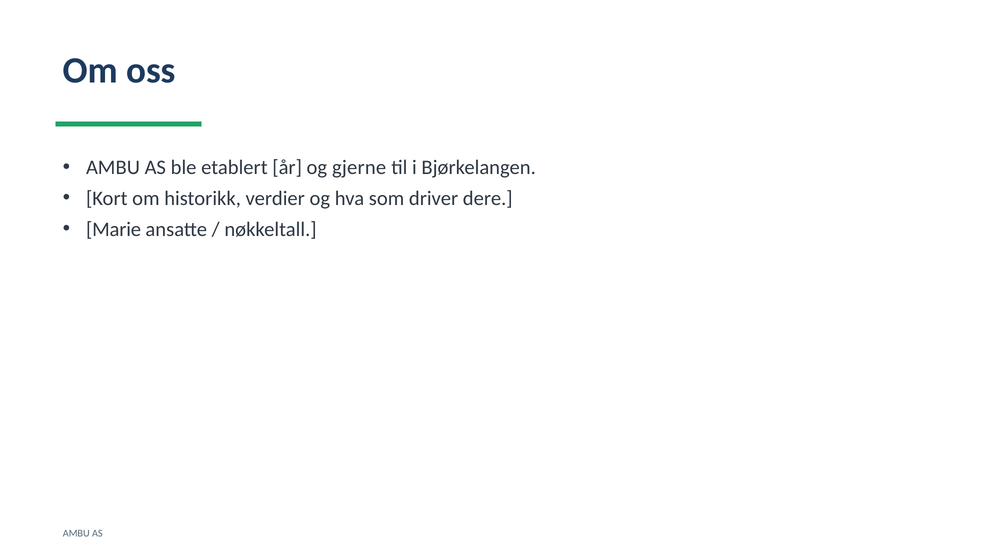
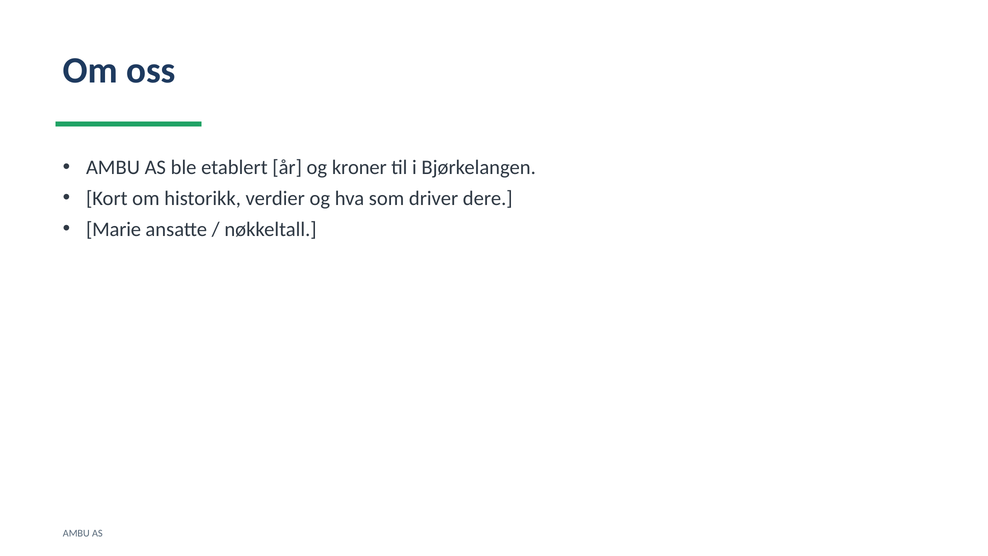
gjerne: gjerne -> kroner (359, 167)
